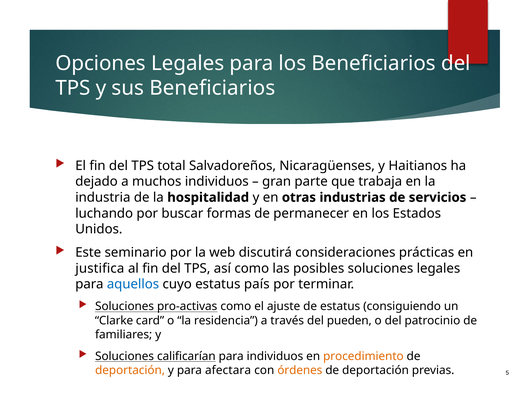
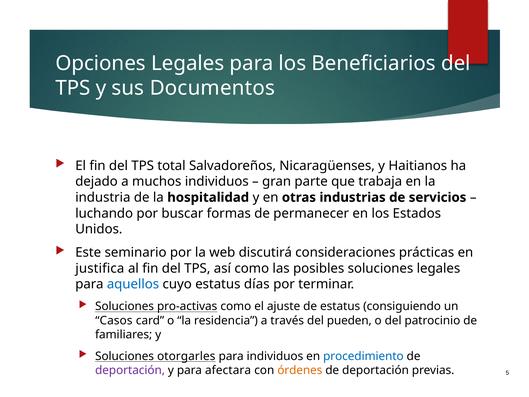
sus Beneficiarios: Beneficiarios -> Documentos (212, 88)
país: país -> días (257, 284)
Clarke: Clarke -> Casos (114, 320)
calificarían: calificarían -> otorgarles (186, 356)
procedimiento colour: orange -> blue (363, 356)
deportación colour: orange -> purple (130, 370)
